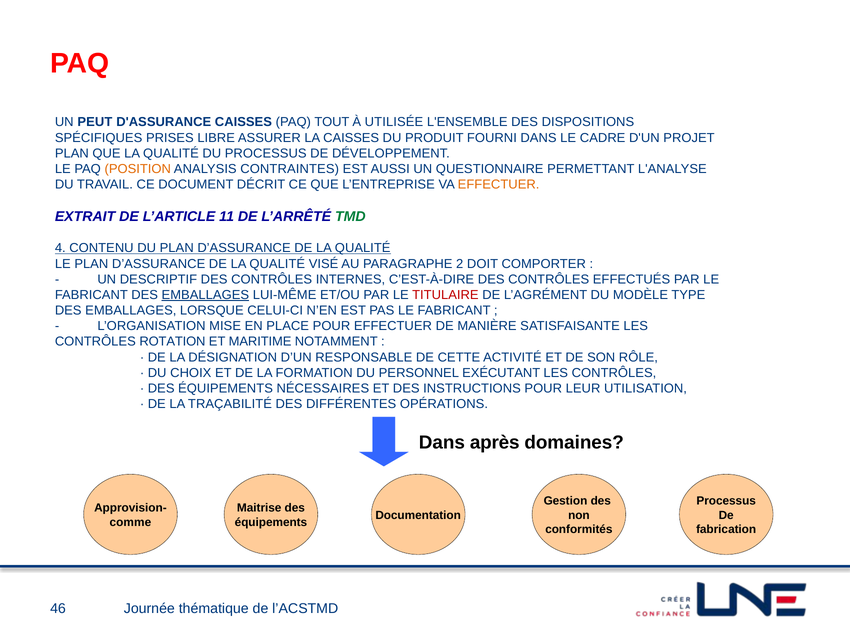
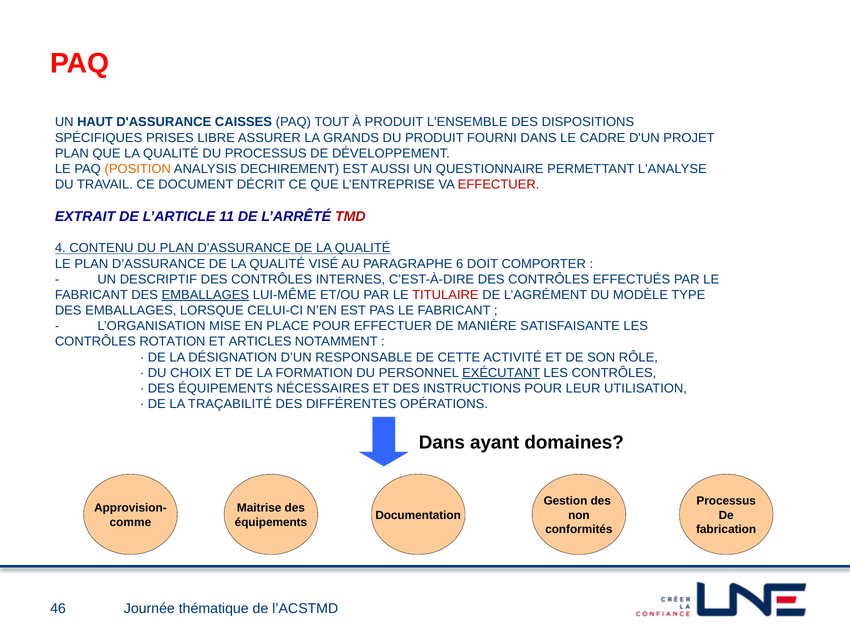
PEUT: PEUT -> HAUT (95, 122)
À UTILISÉE: UTILISÉE -> PRODUIT (394, 122)
LA CAISSES: CAISSES -> GRANDS (351, 138)
CONTRAINTES: CONTRAINTES -> DECHIREMENT (290, 169)
EFFECTUER colour: orange -> red (499, 185)
TMD colour: green -> red (350, 217)
2: 2 -> 6 (460, 264)
MARITIME: MARITIME -> ARTICLES (260, 342)
EXÉCUTANT underline: none -> present (501, 373)
après: après -> ayant (495, 443)
